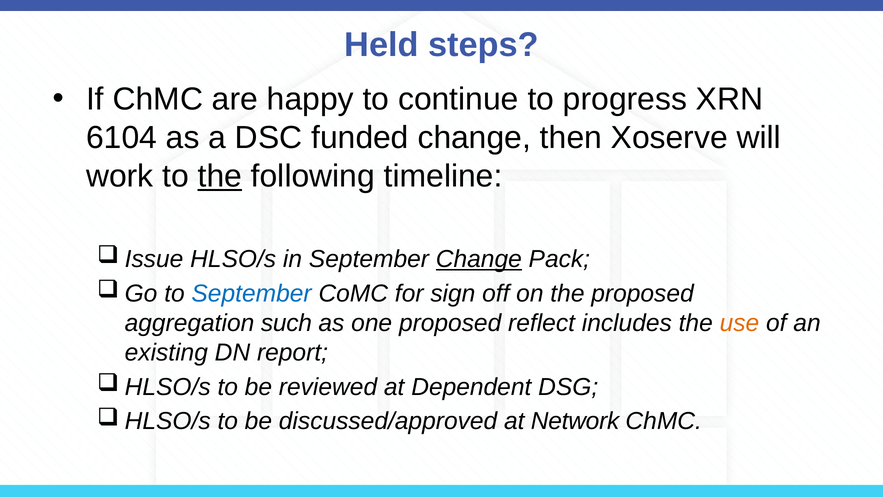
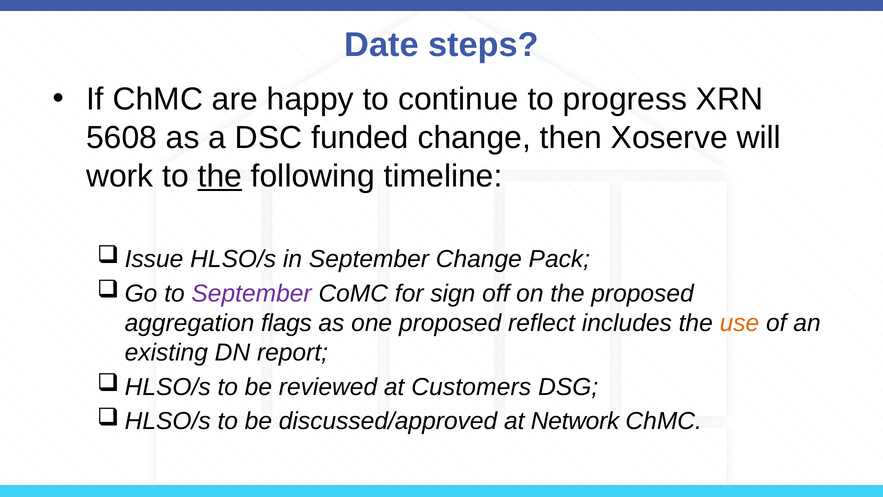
Held: Held -> Date (382, 45)
6104: 6104 -> 5608 (122, 138)
Change underline: present -> none (479, 259)
September colour: blue -> purple (252, 293)
such: such -> flags (286, 323)
Dependent: Dependent -> Customers (471, 387)
